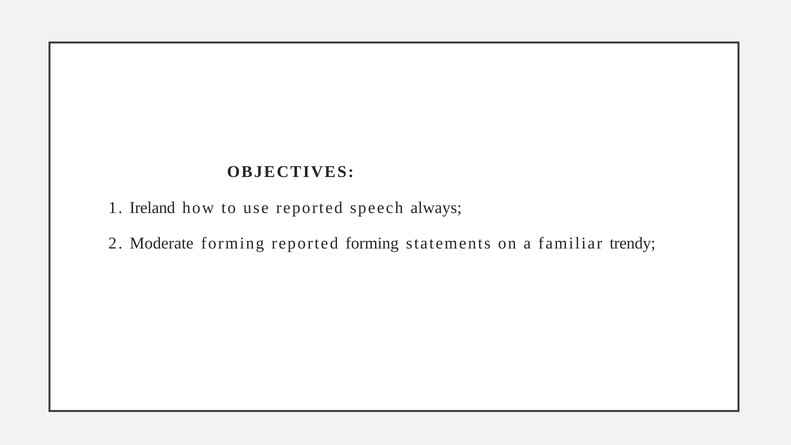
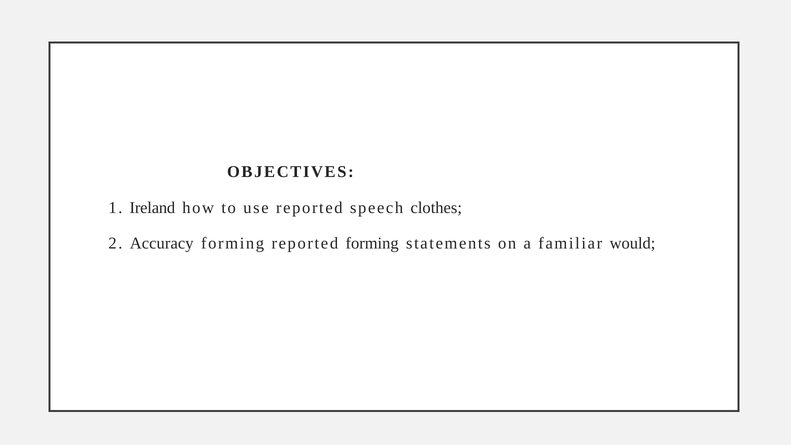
always: always -> clothes (436, 208)
Moderate: Moderate -> Accuracy (162, 243)
trendy: trendy -> would (633, 243)
